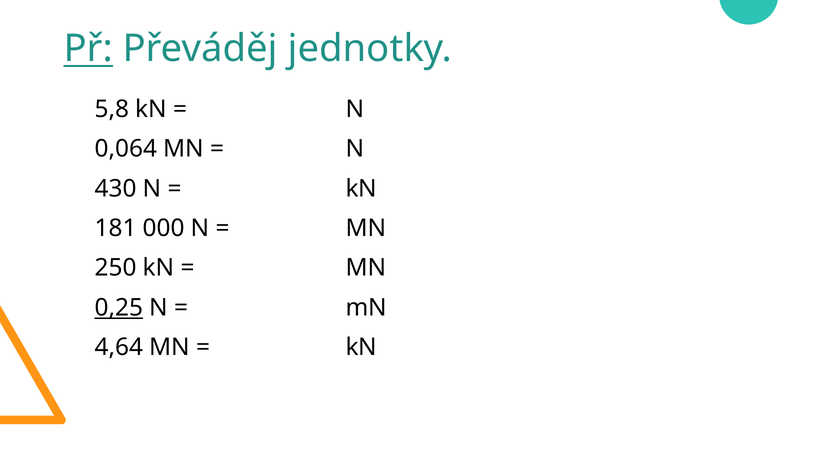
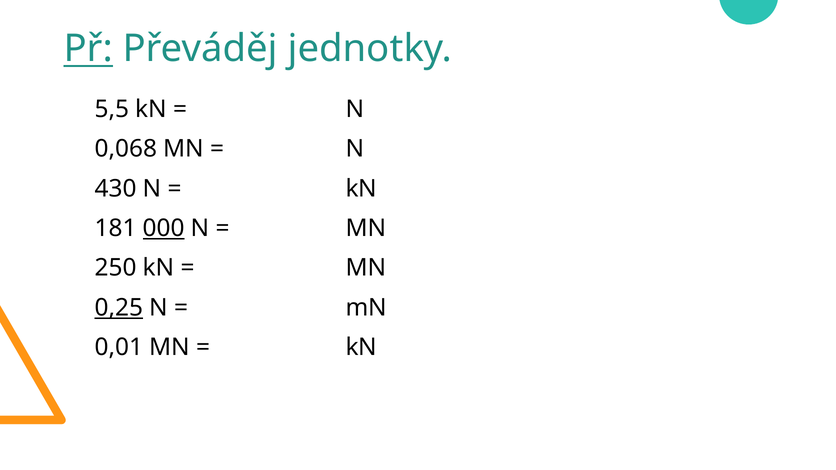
5,8: 5,8 -> 5,5 (112, 109)
0,064: 0,064 -> 0,068 (126, 149)
000 underline: none -> present (164, 228)
4,64: 4,64 -> 0,01 (119, 348)
